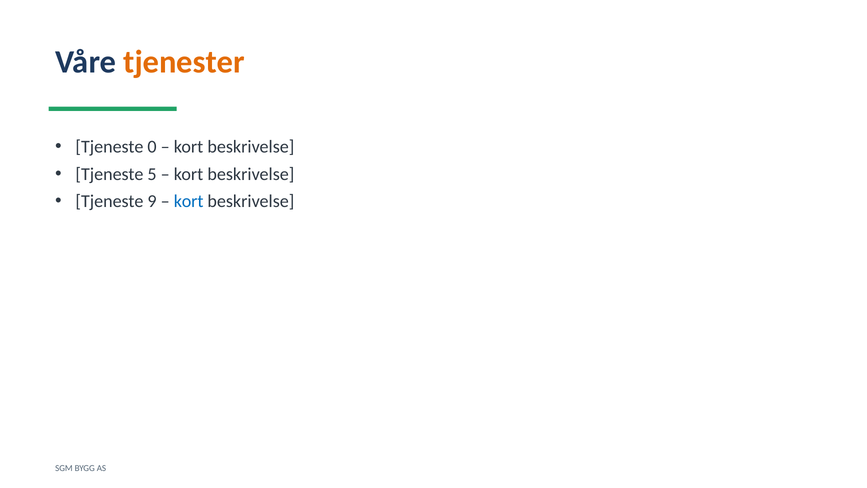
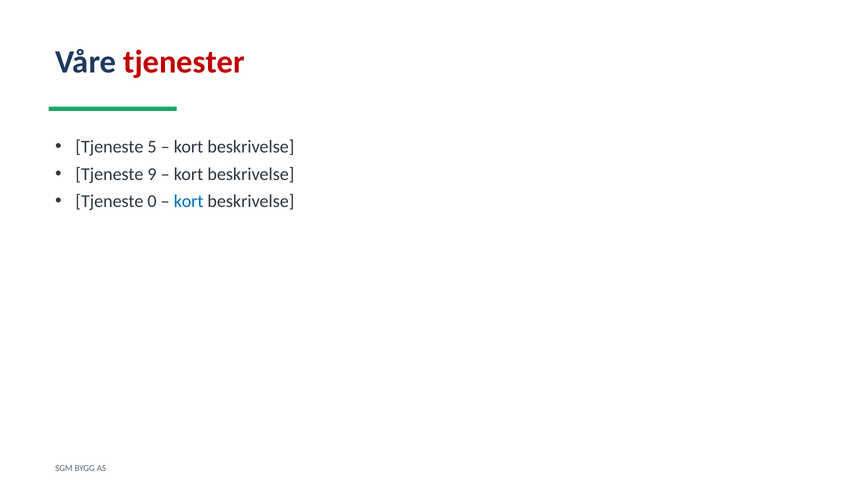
tjenester colour: orange -> red (184, 62)
0: 0 -> 5 (152, 147)
5: 5 -> 9 (152, 174)
9: 9 -> 0 (152, 201)
